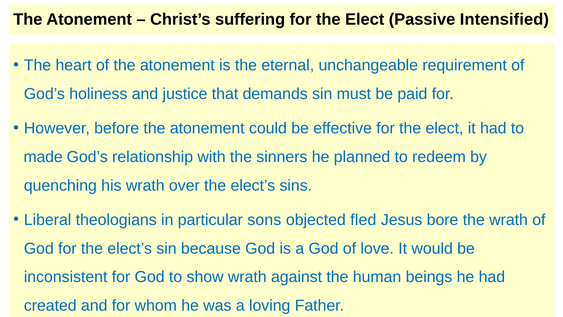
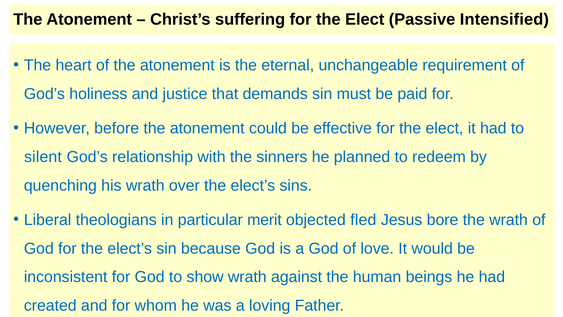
made: made -> silent (43, 157)
sons: sons -> merit (264, 220)
